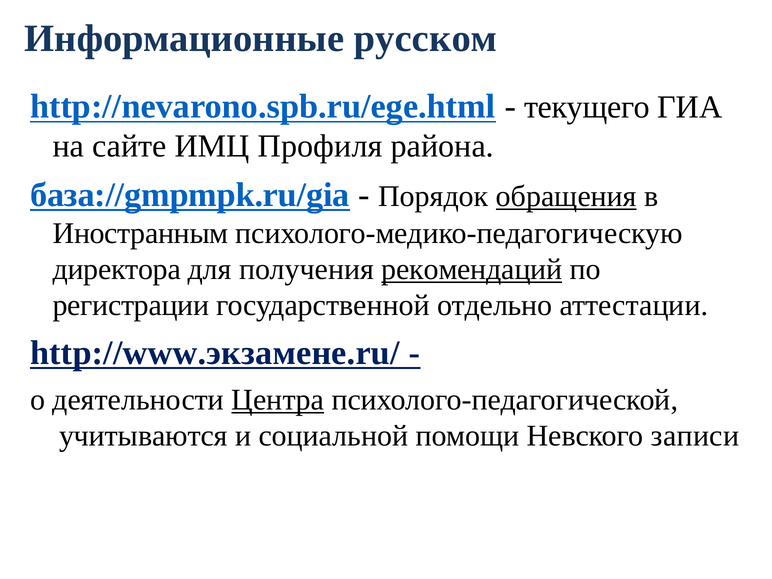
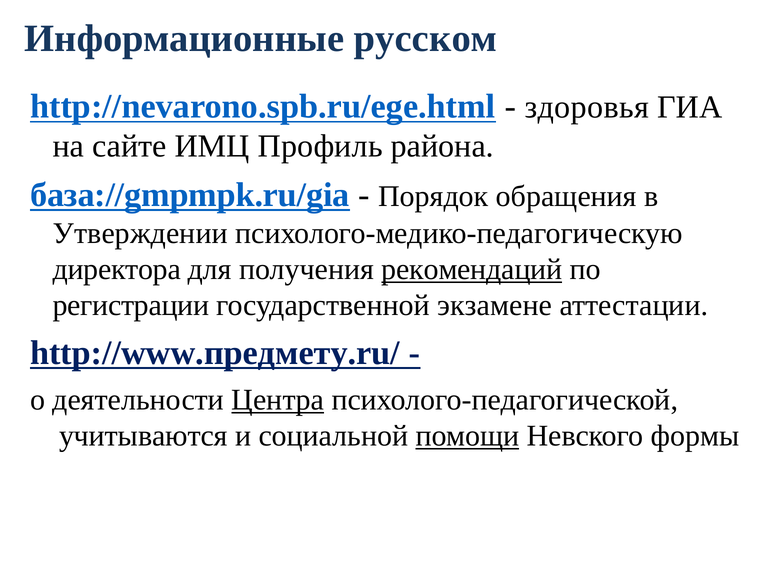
текущего: текущего -> здоровья (587, 107)
Профиля: Профиля -> Профиль (320, 146)
обращения underline: present -> none (566, 196)
Иностранным: Иностранным -> Утверждении (140, 233)
отдельно: отдельно -> экзамене (495, 305)
http://www.экзамене.ru/: http://www.экзамене.ru/ -> http://www.предмету.ru/ (215, 353)
помощи underline: none -> present (467, 436)
записи: записи -> формы (695, 436)
